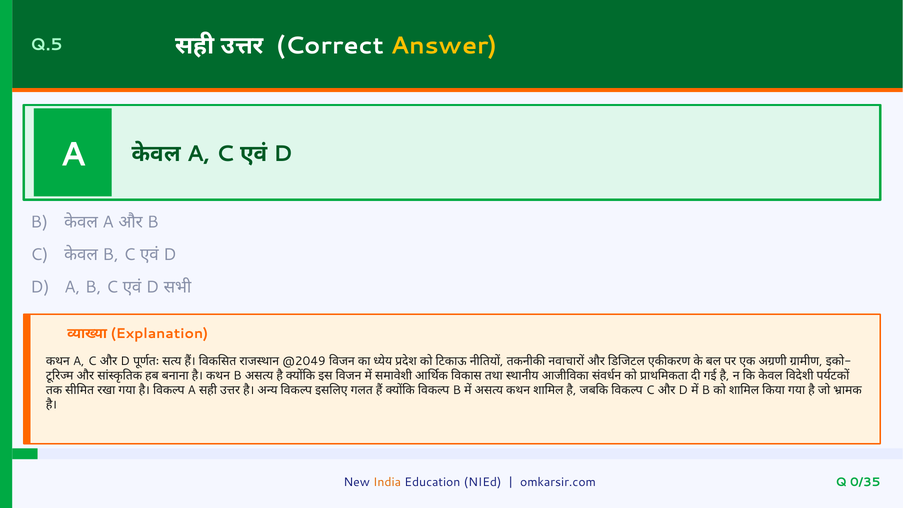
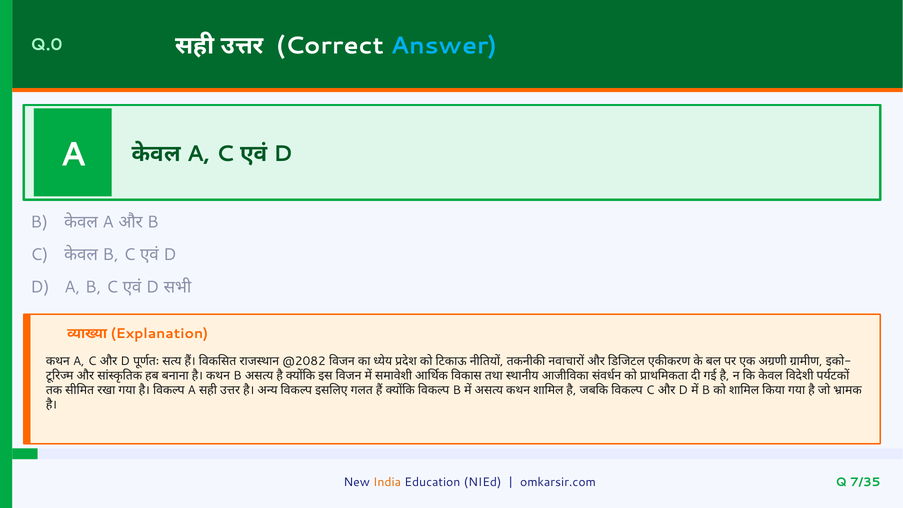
Q.5: Q.5 -> Q.0 (46, 45)
Answer colour: yellow -> light blue (444, 46)
@2049: @2049 -> @2082 (304, 361)
0/35: 0/35 -> 7/35 (865, 482)
